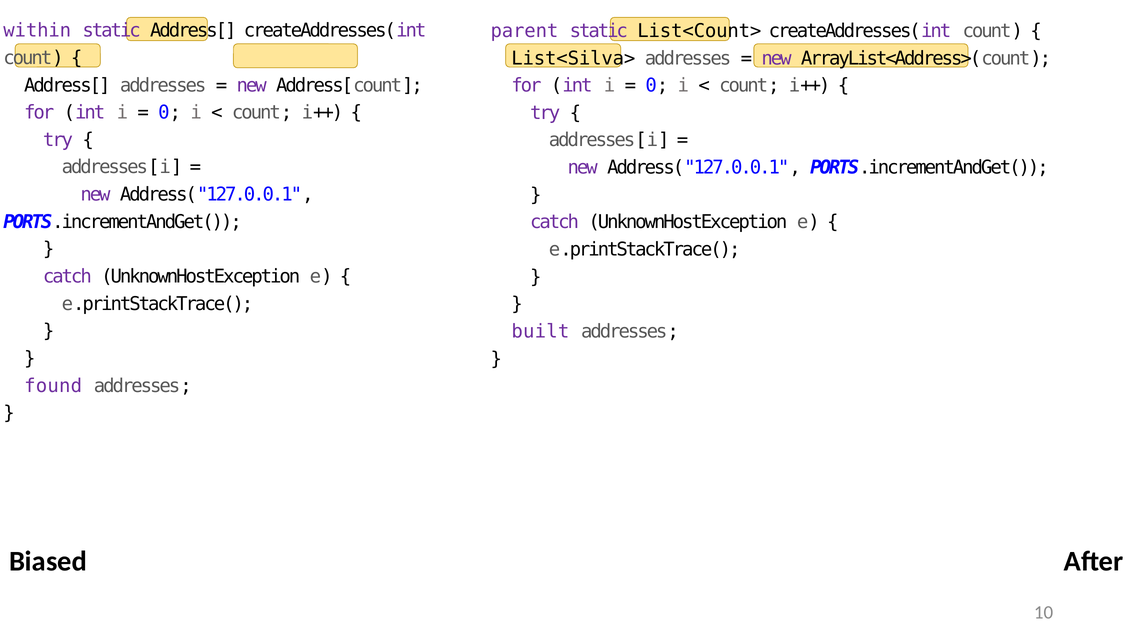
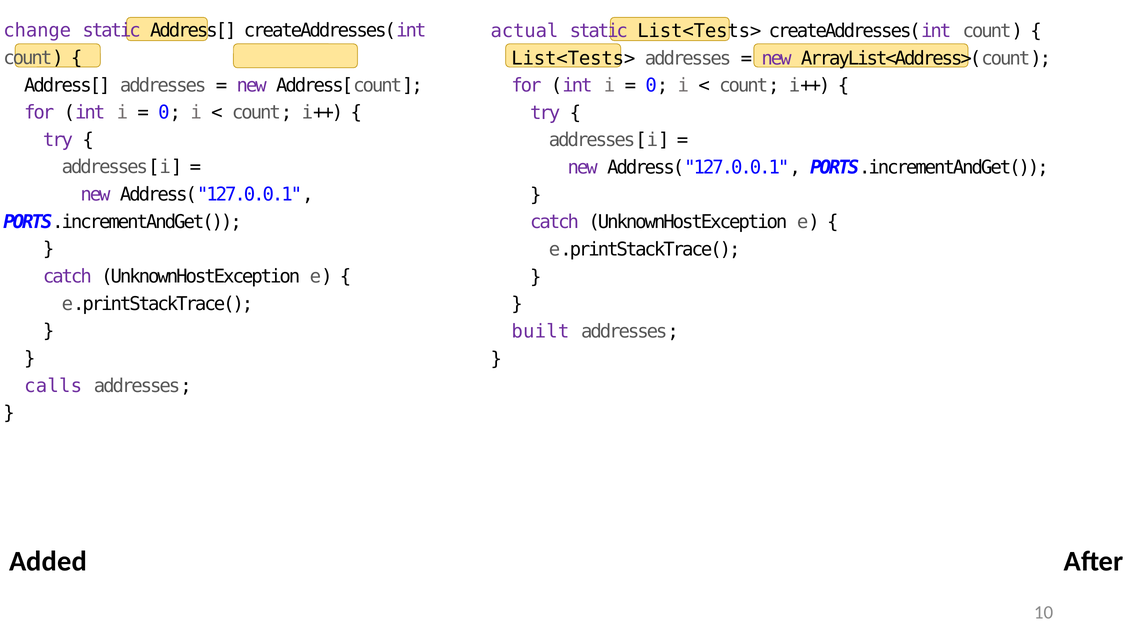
within: within -> change (37, 31)
parent: parent -> actual (524, 31)
static List<Count>: List<Count> -> List<Tests> (699, 31)
List<Silva>: List<Silva> -> List<Tests> (573, 58)
found: found -> calls (53, 386)
Biased: Biased -> Added (48, 561)
